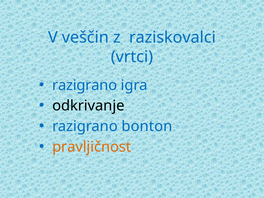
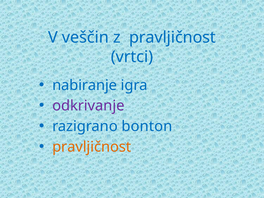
z raziskovalci: raziskovalci -> pravljičnost (172, 37)
razigrano: razigrano -> nabiranje (85, 85)
odkrivanje colour: black -> purple (88, 106)
